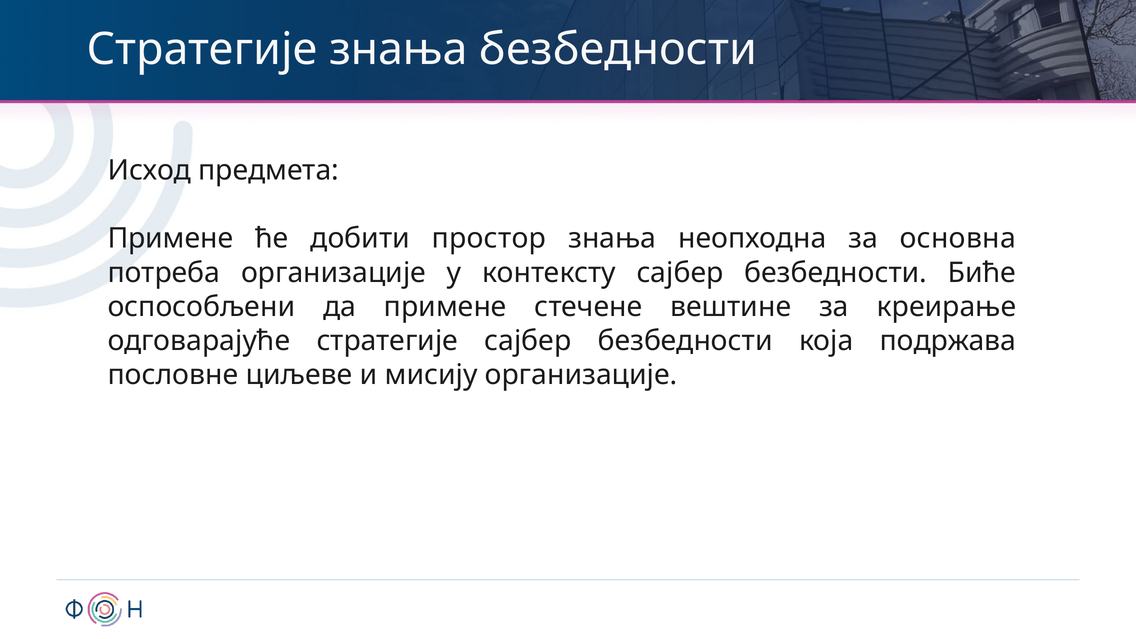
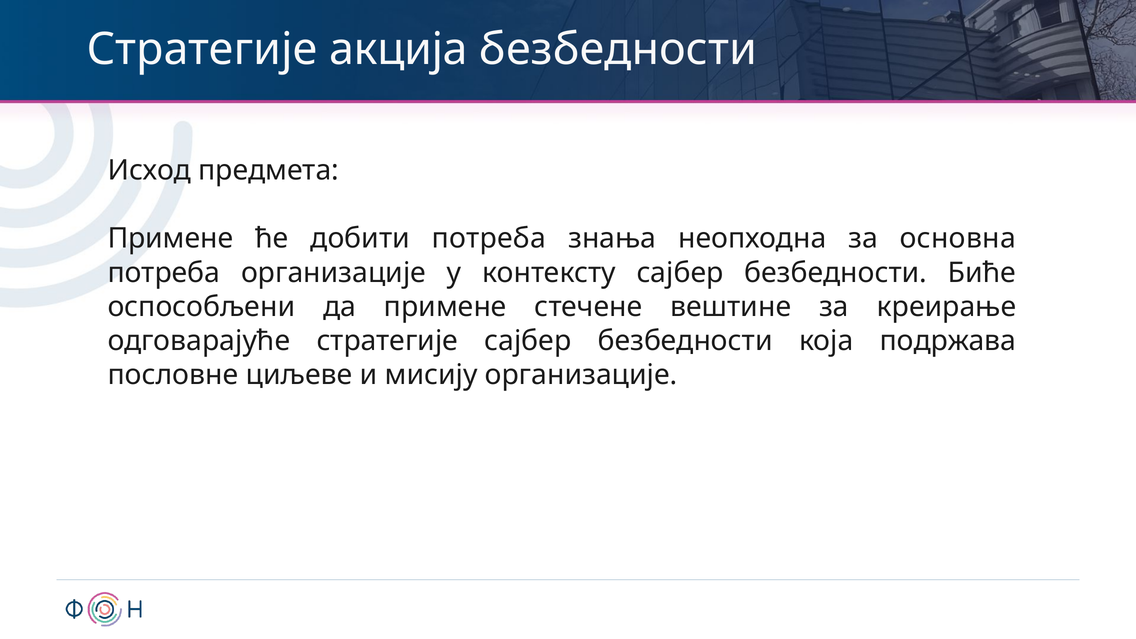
Стратегије знања: знања -> акција (398, 49)
добити простор: простор -> потреба (489, 239)
